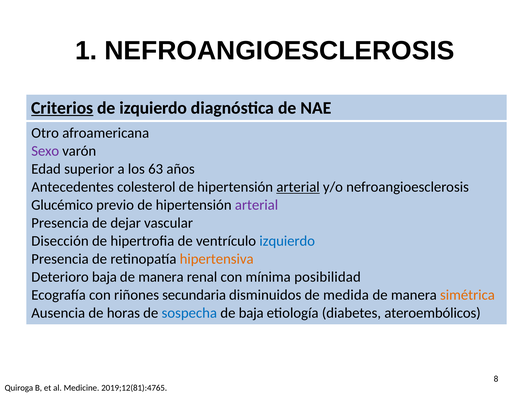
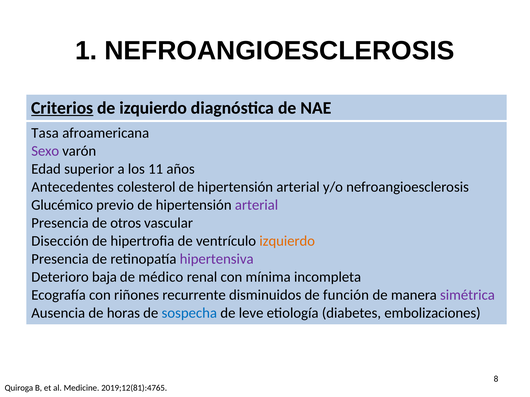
Otro: Otro -> Tasa (45, 133)
63: 63 -> 11 (156, 169)
arterial underline: present -> none (298, 187)
dejar: dejar -> otros (126, 223)
izquierdo colour: blue -> orange (287, 241)
hipertensiva colour: orange -> purple (217, 259)
manera: manera -> médico (161, 277)
posibilidad: posibilidad -> incompleta (328, 277)
secundaria: secundaria -> recurrente (194, 295)
medida: medida -> función (346, 295)
simétrica colour: orange -> purple (467, 295)
de baja: baja -> leve (251, 313)
ateroembólicos: ateroembólicos -> embolizaciones (432, 313)
